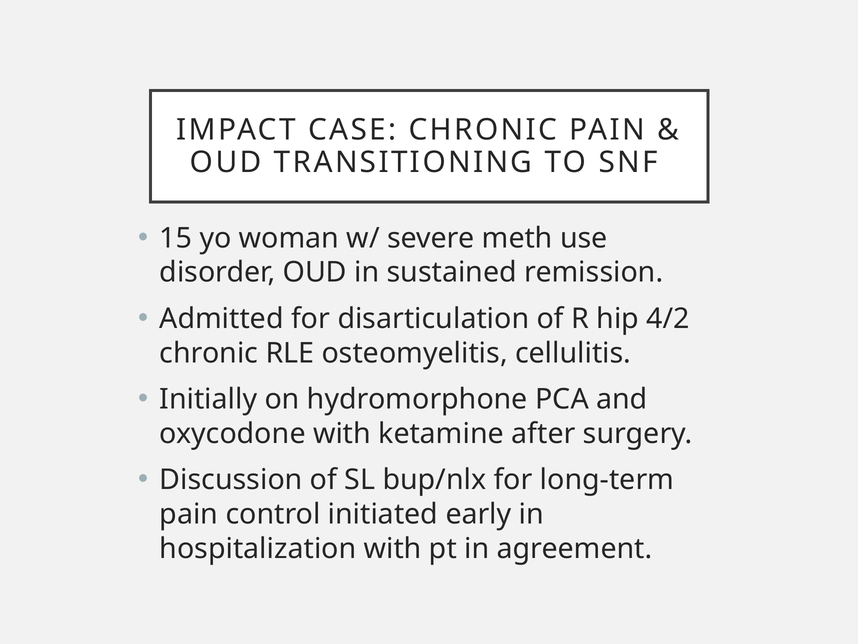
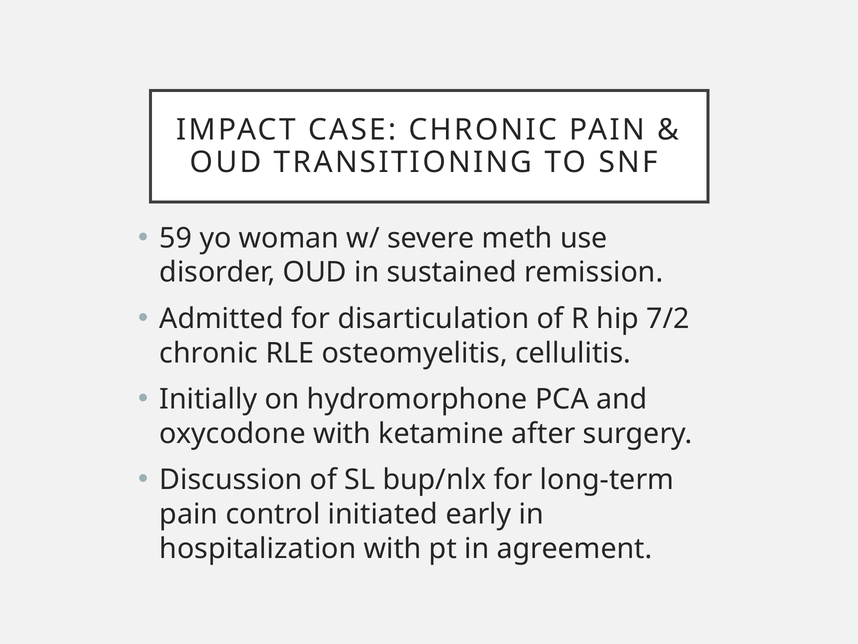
15: 15 -> 59 (176, 238)
4/2: 4/2 -> 7/2 (668, 319)
